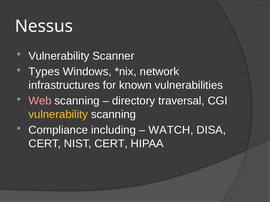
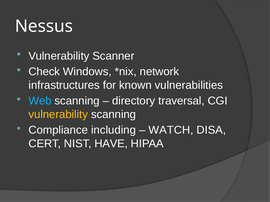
Types: Types -> Check (44, 72)
Web colour: pink -> light blue (40, 101)
NIST CERT: CERT -> HAVE (111, 144)
